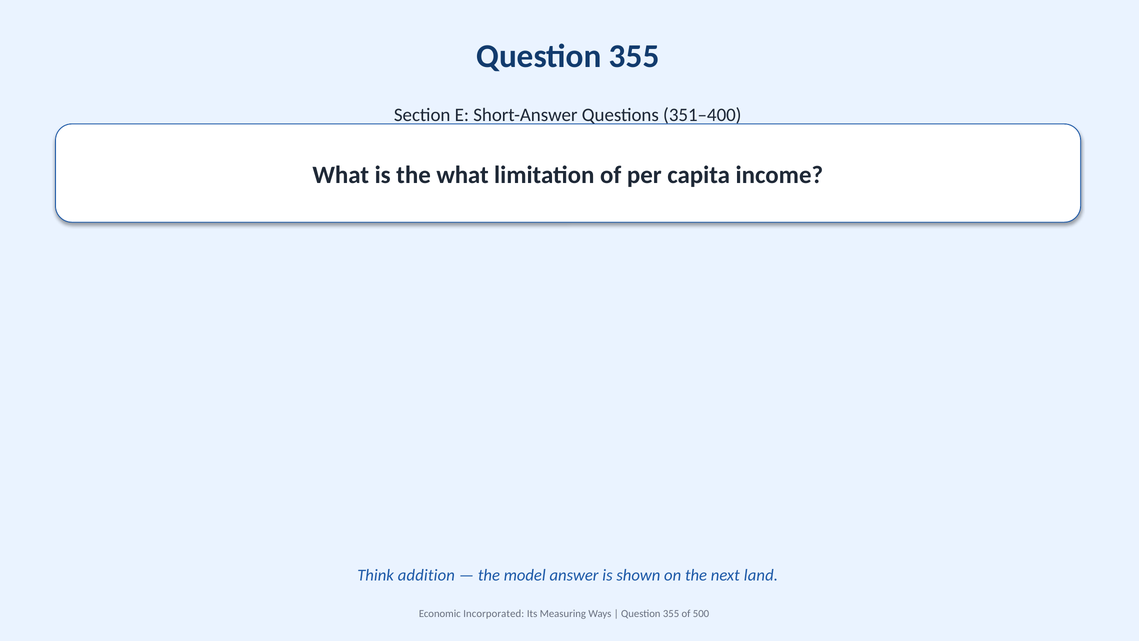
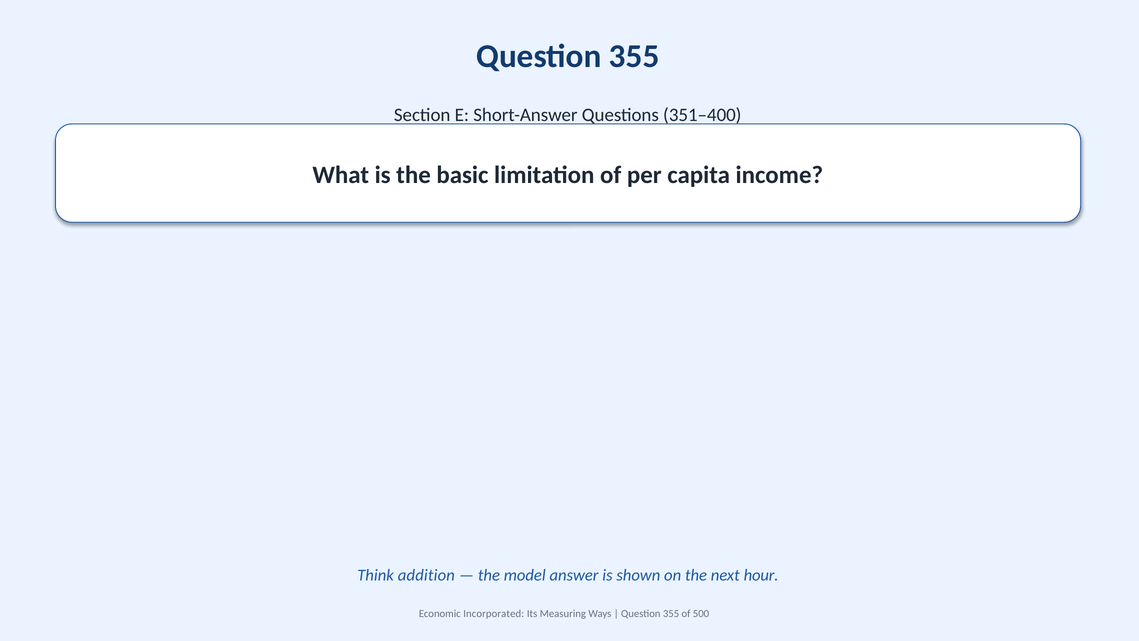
the what: what -> basic (462, 175)
land: land -> hour (761, 575)
